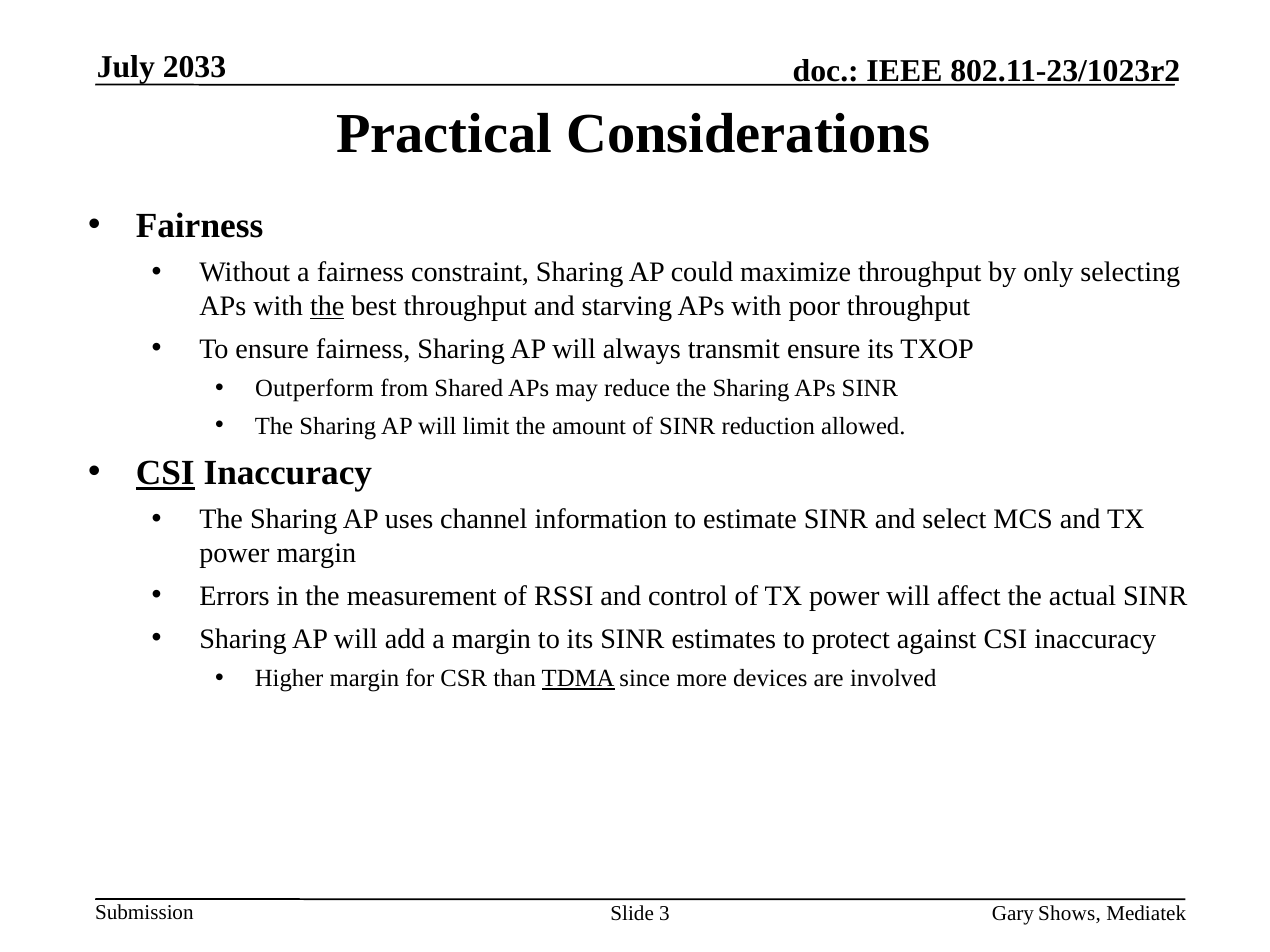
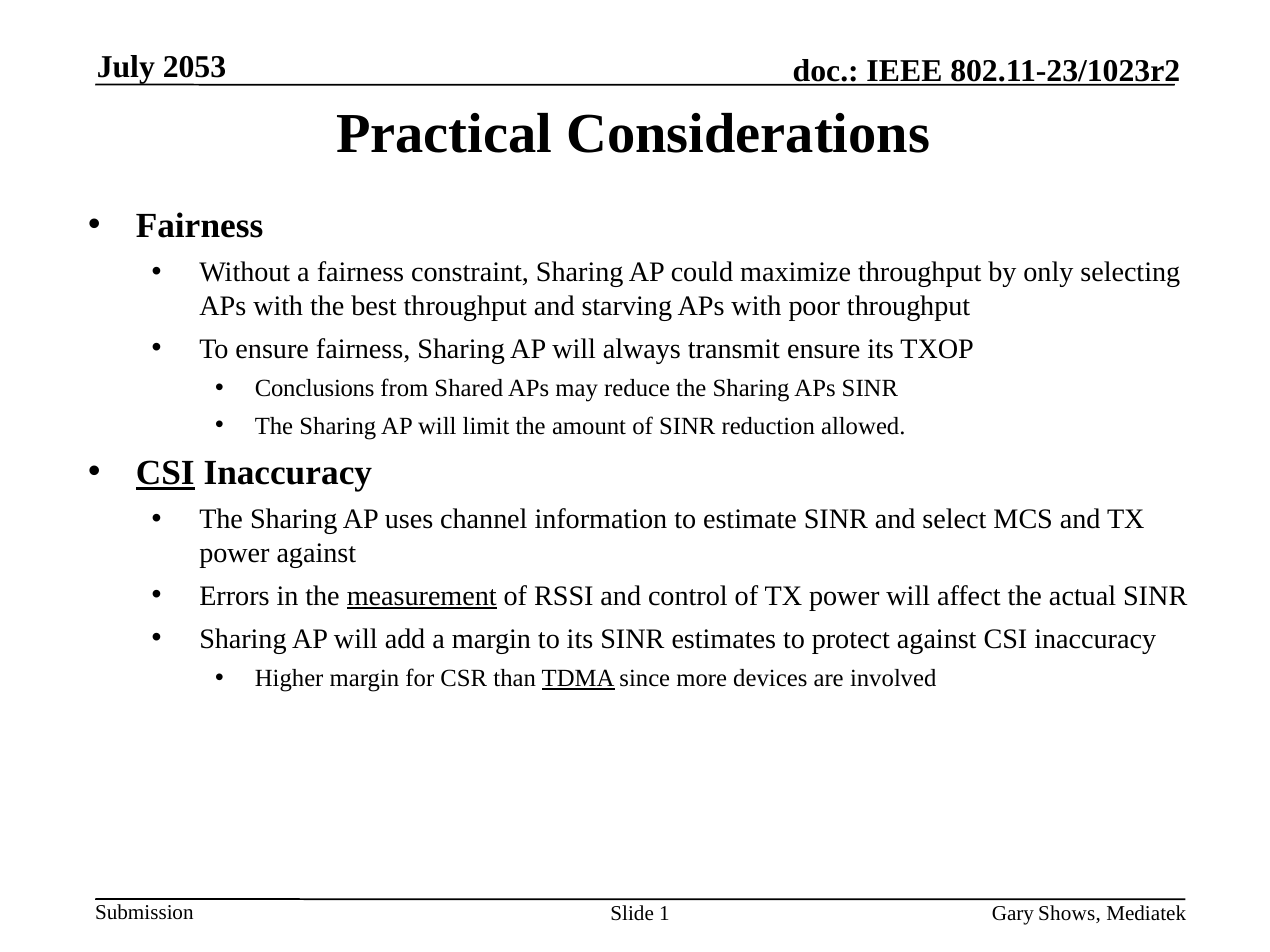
2033: 2033 -> 2053 (195, 67)
the underline: present -> none (327, 306)
Outperform: Outperform -> Conclusions (315, 389)
power margin: margin -> against (316, 554)
measurement underline: none -> present (422, 596)
3: 3 -> 1 (664, 914)
